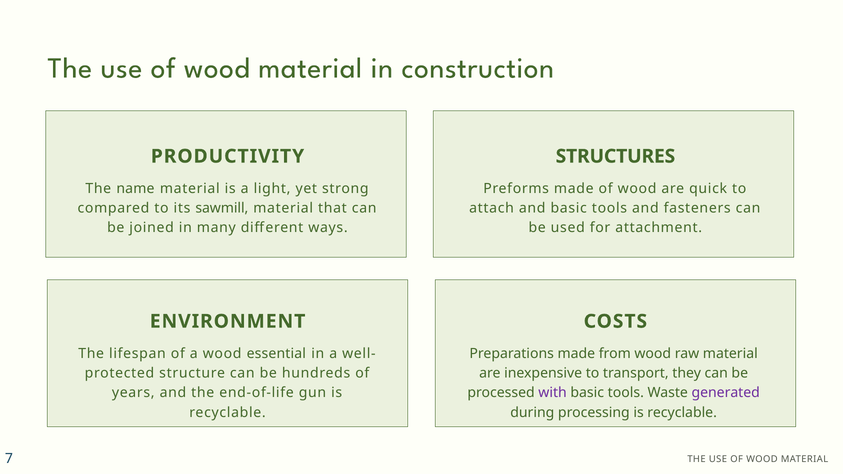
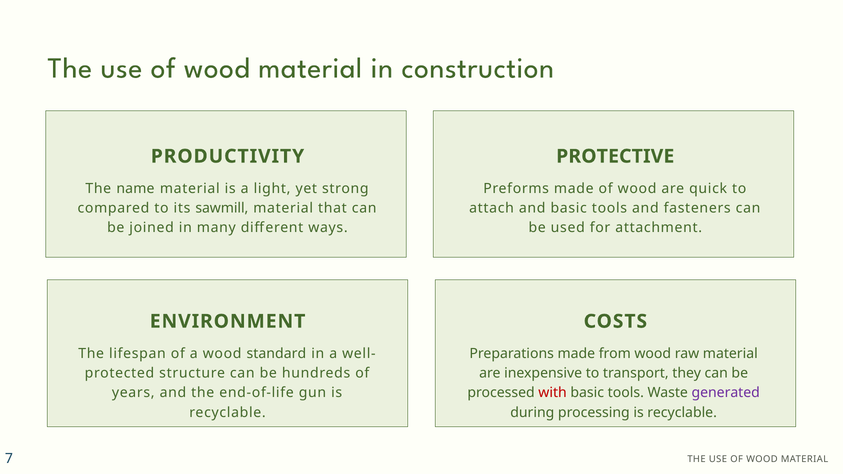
STRUCTURES: STRUCTURES -> PROTECTIVE (615, 156)
essential: essential -> standard (276, 354)
with colour: purple -> red (553, 393)
